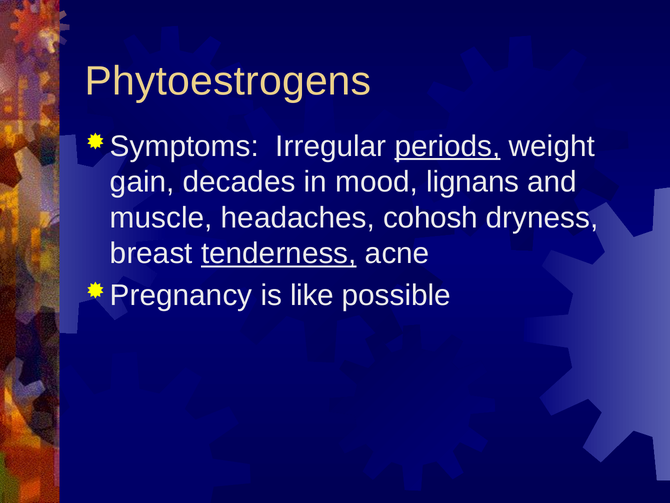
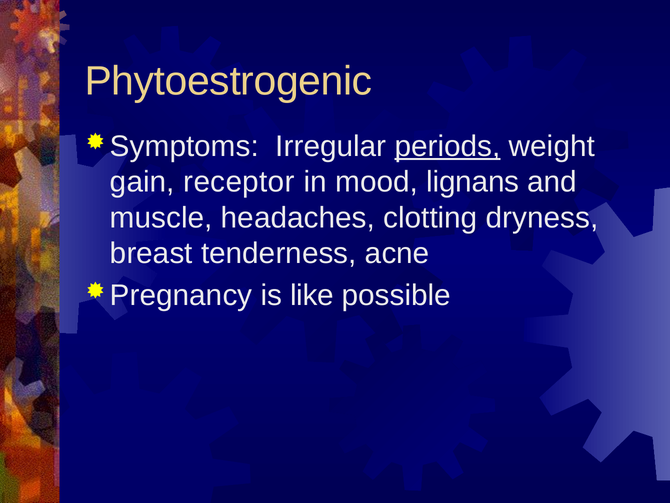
Phytoestrogens: Phytoestrogens -> Phytoestrogenic (228, 81)
decades: decades -> receptor (239, 182)
cohosh: cohosh -> clotting (430, 218)
tenderness underline: present -> none (279, 253)
